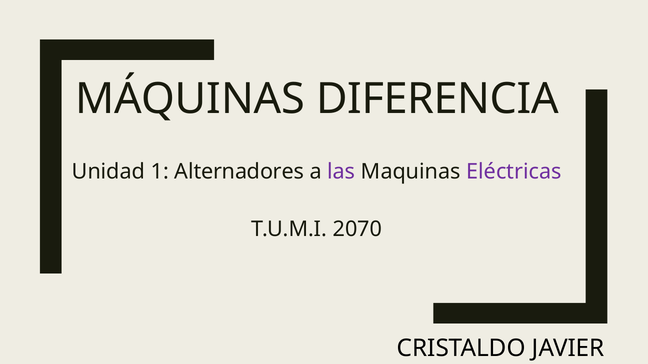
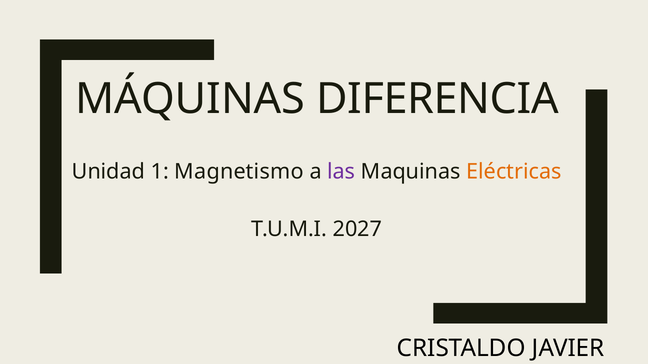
Alternadores: Alternadores -> Magnetismo (239, 172)
Eléctricas colour: purple -> orange (514, 172)
2070: 2070 -> 2027 (357, 230)
